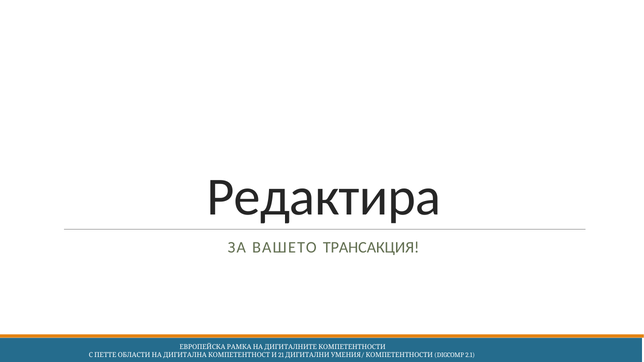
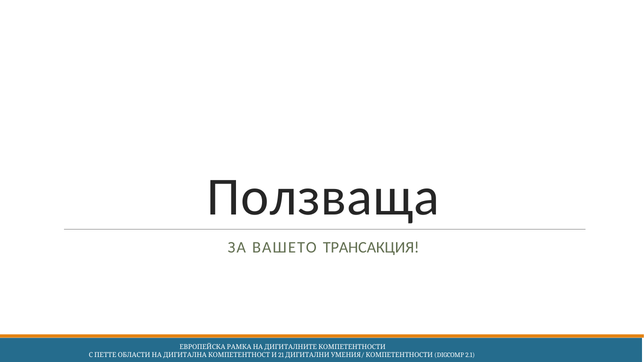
Редактира: Редактира -> Ползваща (323, 197)
